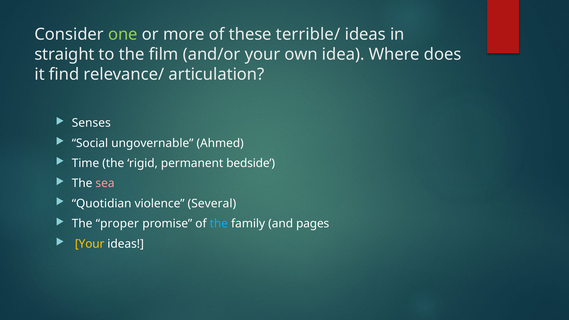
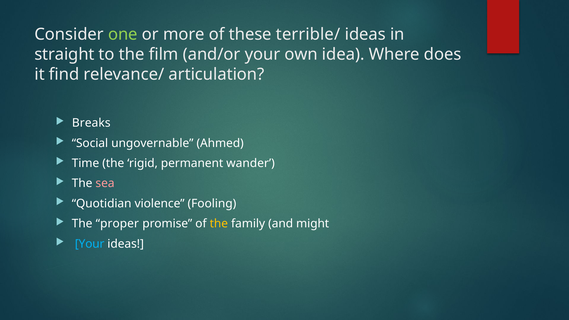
Senses: Senses -> Breaks (91, 123)
bedside: bedside -> wander (251, 163)
Several: Several -> Fooling (212, 204)
the colour: light blue -> yellow (219, 224)
pages: pages -> might (313, 224)
Your colour: yellow -> light blue (90, 244)
